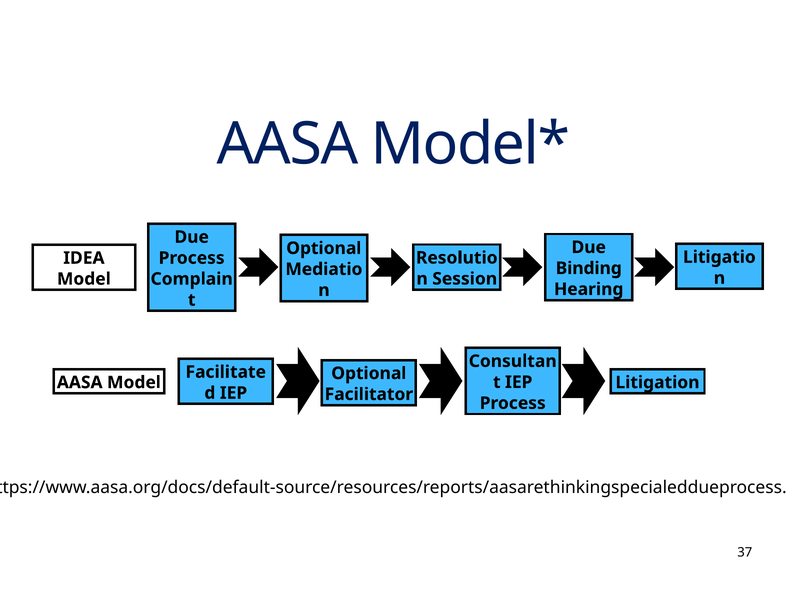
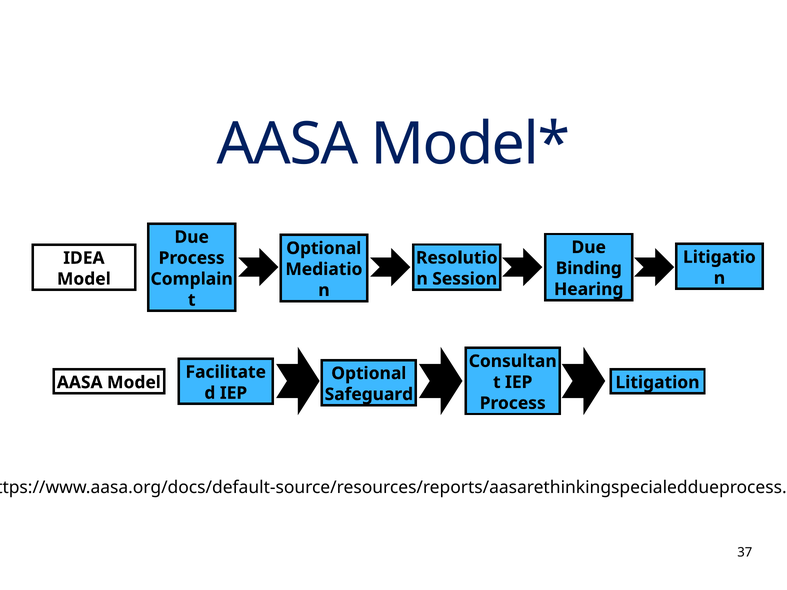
Facilitator: Facilitator -> Safeguard (369, 394)
